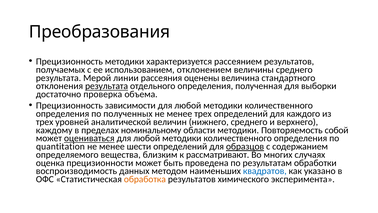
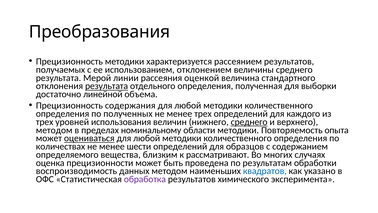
оценены: оценены -> оценкой (202, 78)
проверка: проверка -> линейной (103, 94)
зависимости: зависимости -> содержания (130, 105)
аналитической: аналитической -> использования (121, 122)
среднего underline: none -> present (249, 122)
каждому: каждому -> методом (54, 130)
собой: собой -> опыта (337, 130)
quantitation: quantitation -> количествах (61, 146)
образцов underline: present -> none (245, 146)
обработка colour: orange -> purple (145, 179)
